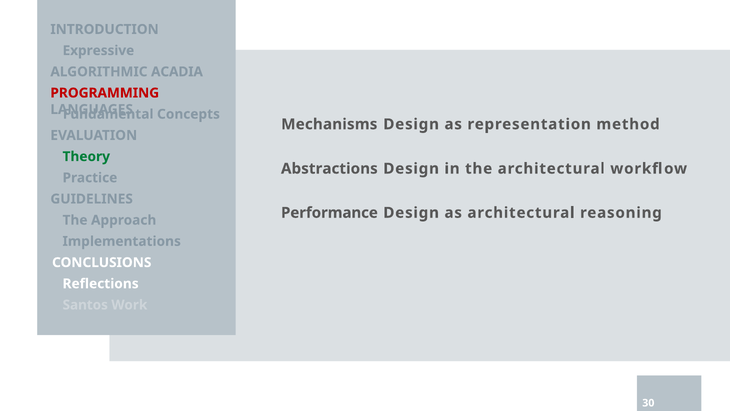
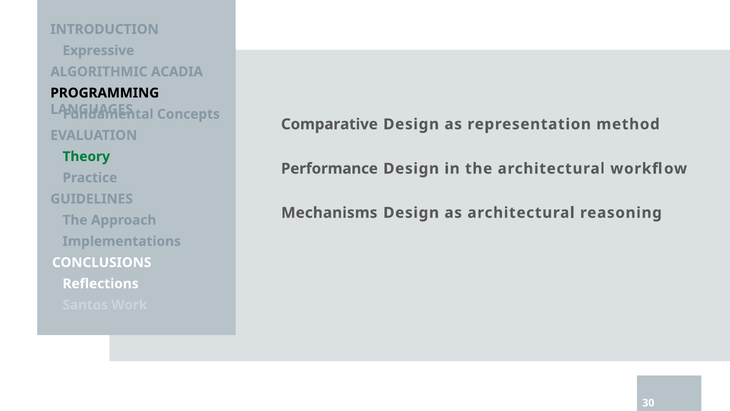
PROGRAMMING colour: red -> black (105, 93)
Mechanisms: Mechanisms -> Comparative (329, 124)
Abstractions: Abstractions -> Performance (329, 168)
Performance: Performance -> Mechanisms (329, 213)
